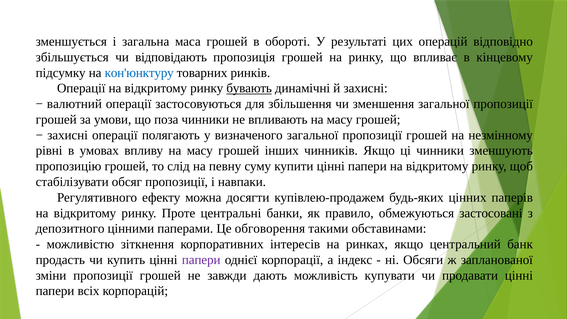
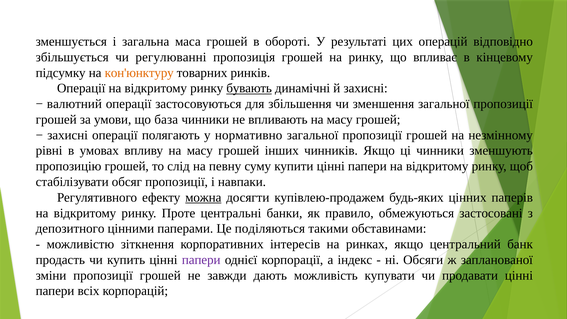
відповідають: відповідають -> регулюванні (171, 57)
кон'юнктуру colour: blue -> orange (139, 73)
поза: поза -> база (166, 120)
визначеного: визначеного -> нормативно (249, 135)
можна underline: none -> present (203, 197)
обговорення: обговорення -> поділяються (270, 229)
